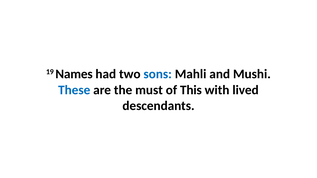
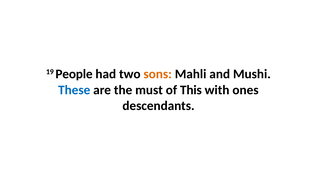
Names: Names -> People (74, 74)
sons colour: blue -> orange (158, 74)
lived: lived -> ones (245, 90)
